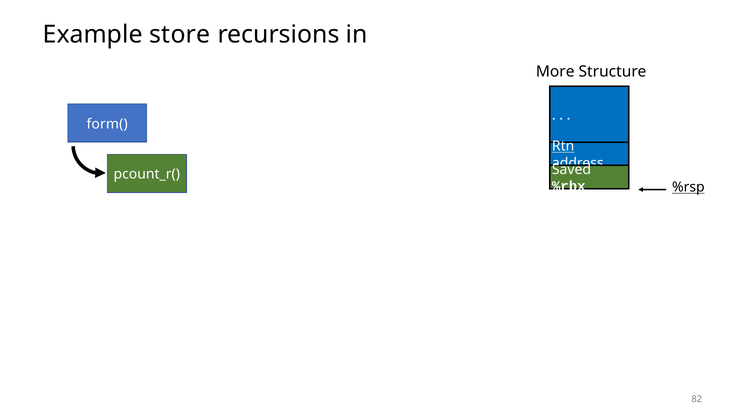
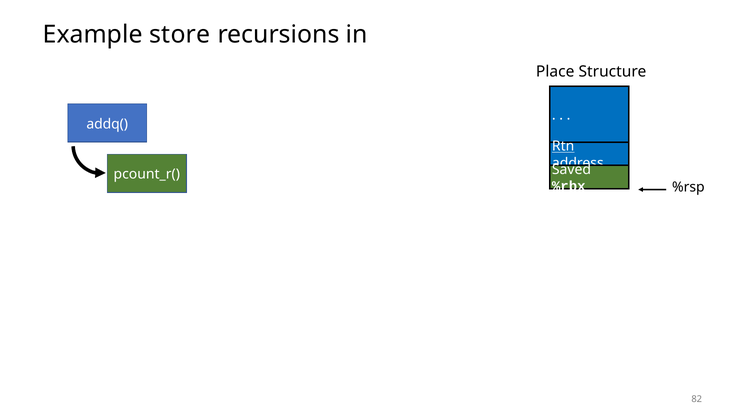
More: More -> Place (555, 72)
form(: form( -> addq( (107, 124)
%rsp underline: present -> none (688, 187)
